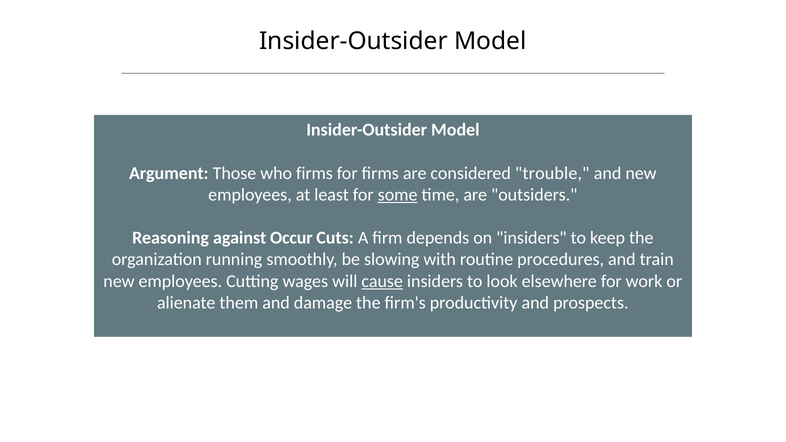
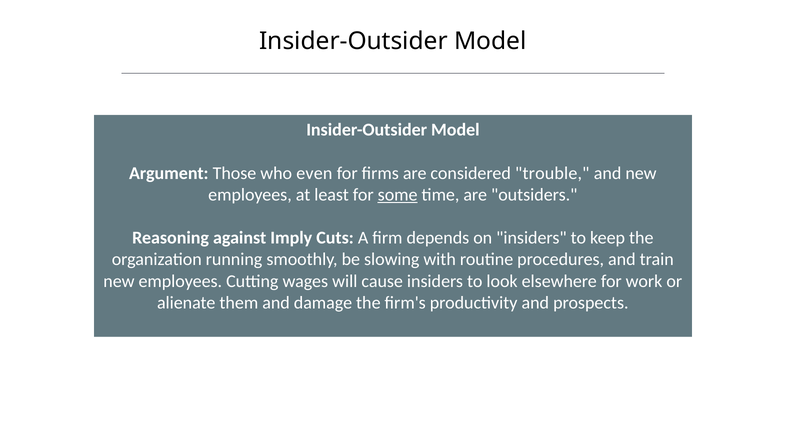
who firms: firms -> even (314, 173)
Occur: Occur -> Imply (291, 238)
cause underline: present -> none (382, 281)
